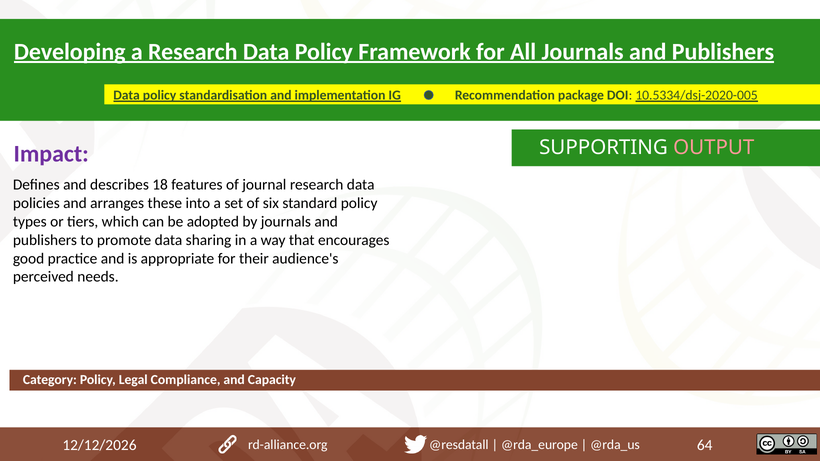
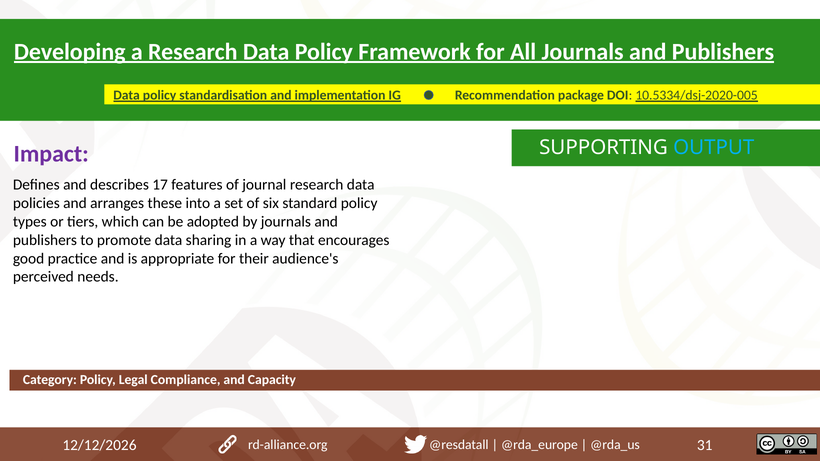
OUTPUT colour: pink -> light blue (714, 148)
18: 18 -> 17 (160, 185)
64: 64 -> 31 (705, 445)
